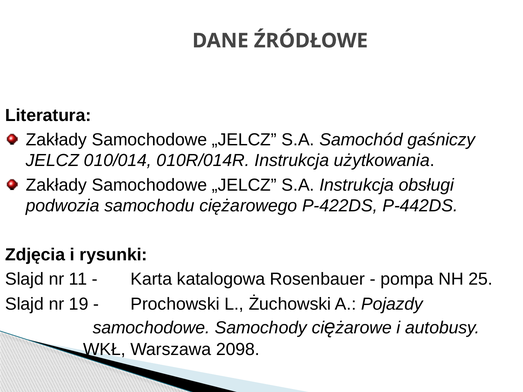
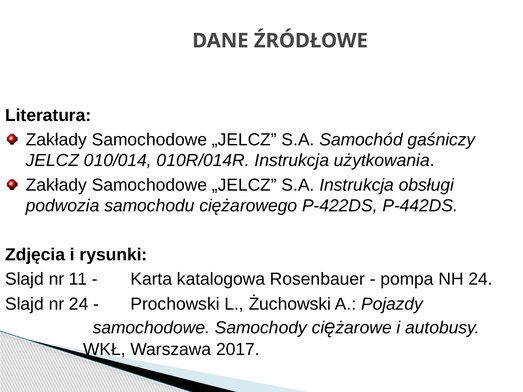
NH 25: 25 -> 24 (481, 279)
nr 19: 19 -> 24 (79, 304)
2098: 2098 -> 2017 (238, 350)
